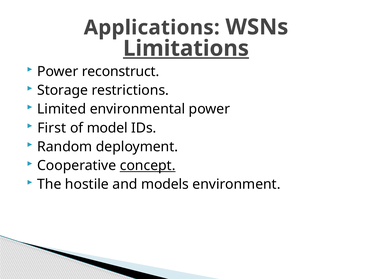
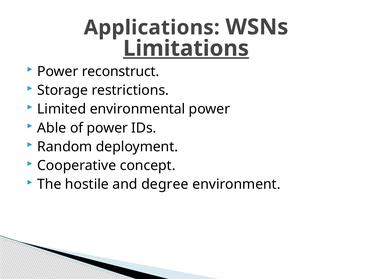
First: First -> Able (52, 128)
of model: model -> power (107, 128)
concept underline: present -> none (148, 166)
models: models -> degree (165, 184)
